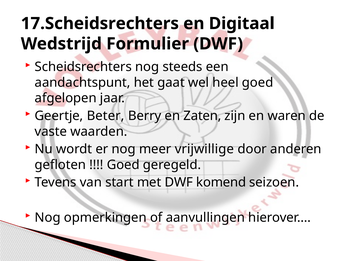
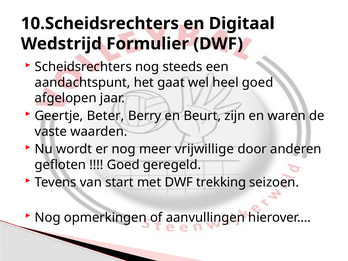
17.Scheidsrechters: 17.Scheidsrechters -> 10.Scheidsrechters (100, 23)
Zaten: Zaten -> Beurt (202, 116)
komend: komend -> trekking (221, 182)
